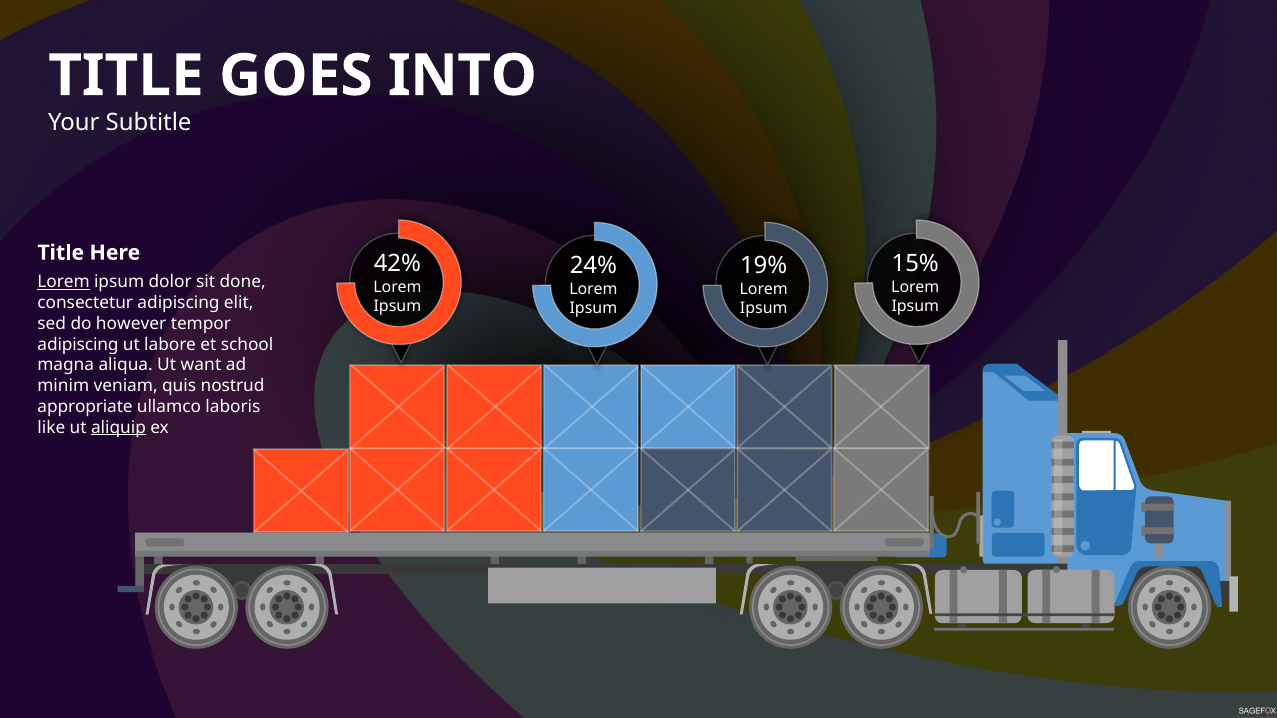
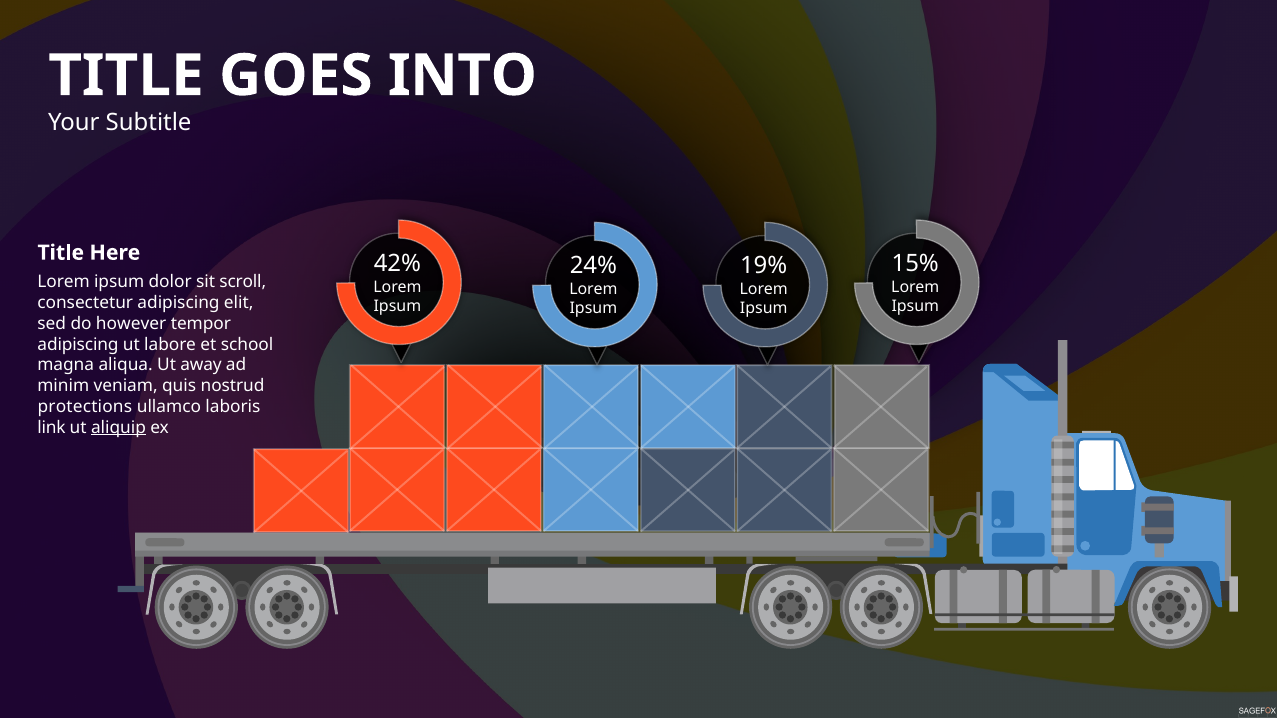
Lorem underline: present -> none (64, 282)
done: done -> scroll (243, 282)
want: want -> away (201, 365)
appropriate: appropriate -> protections (85, 407)
like: like -> link (51, 428)
